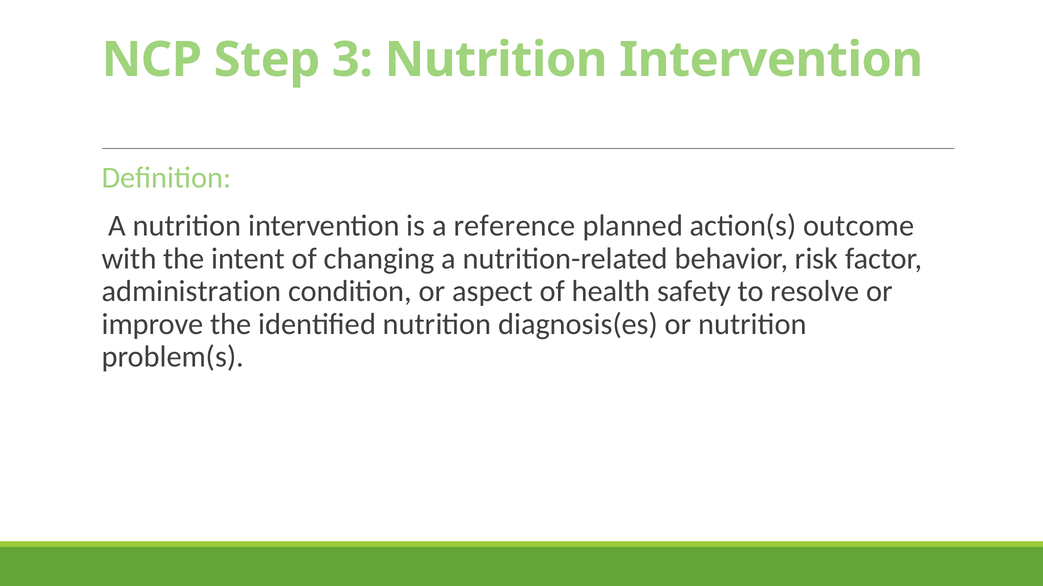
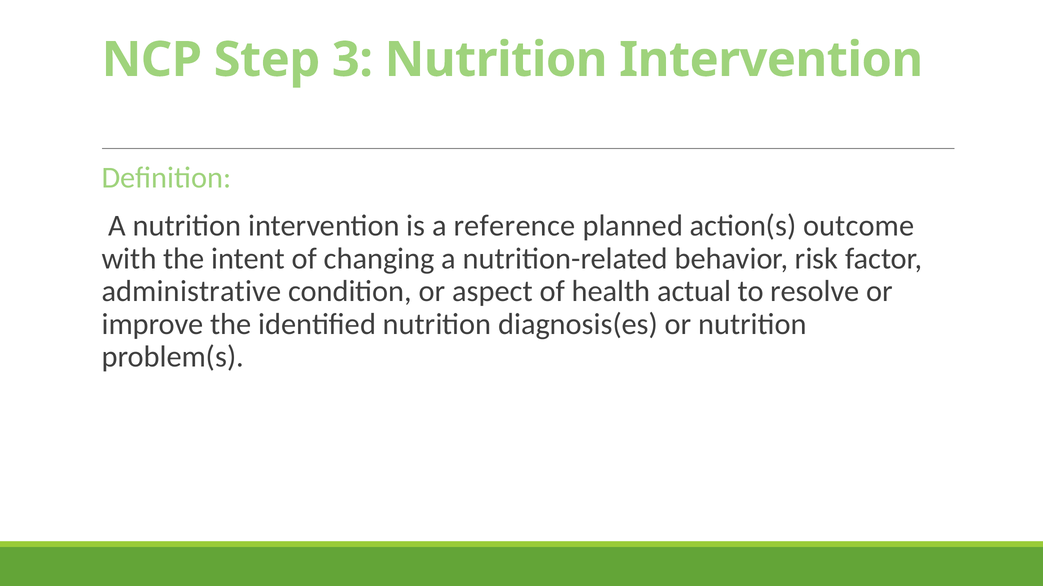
administration: administration -> administrative (191, 292)
safety: safety -> actual (694, 292)
